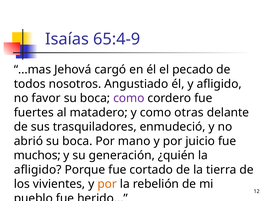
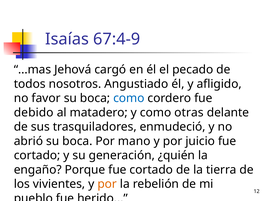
65:4-9: 65:4-9 -> 67:4-9 (117, 39)
como colour: purple -> blue (129, 98)
fuertes: fuertes -> debido (34, 113)
muchos: muchos -> cortado (37, 155)
afligido: afligido -> engaño (38, 170)
